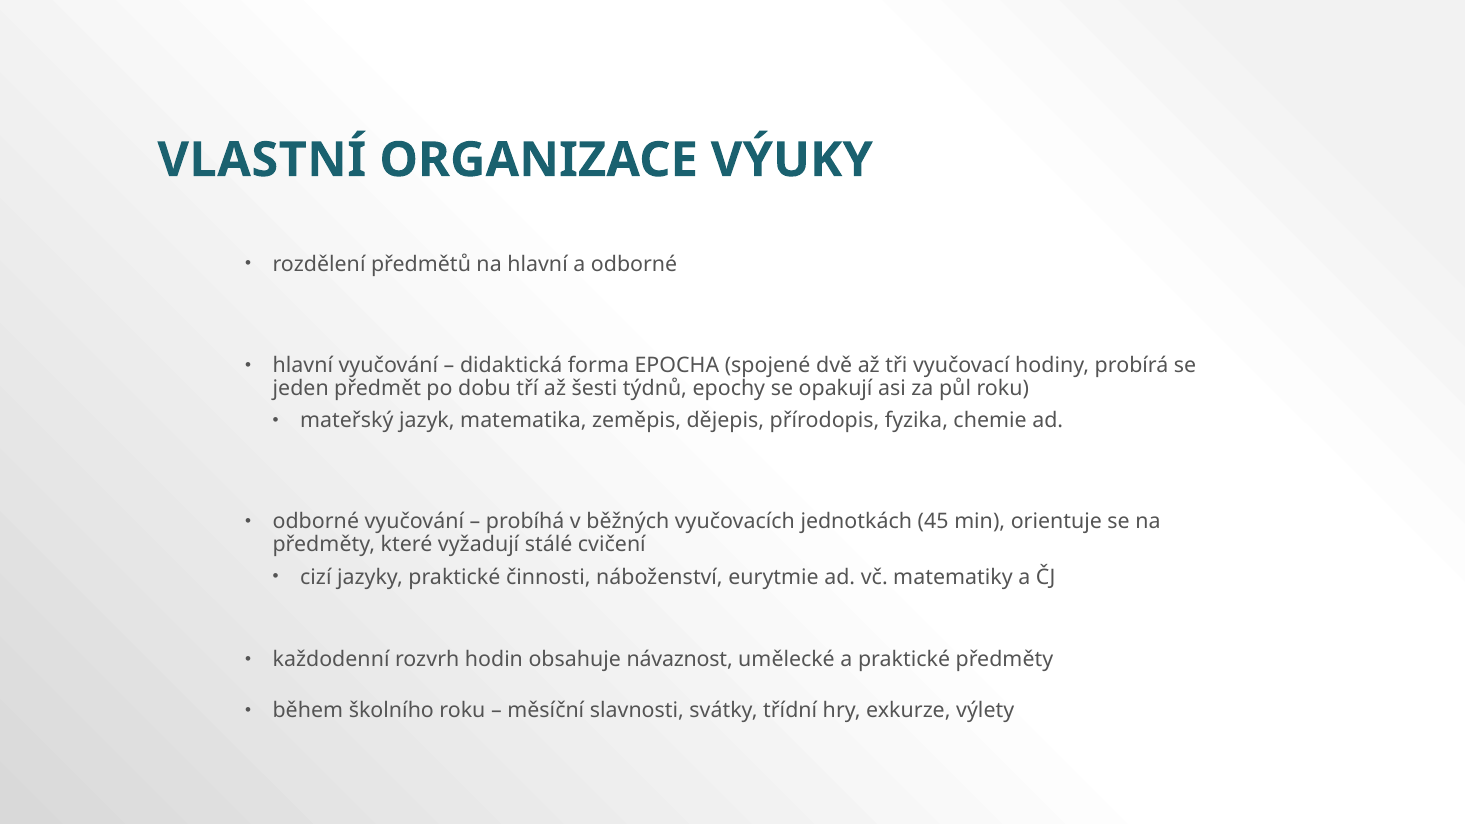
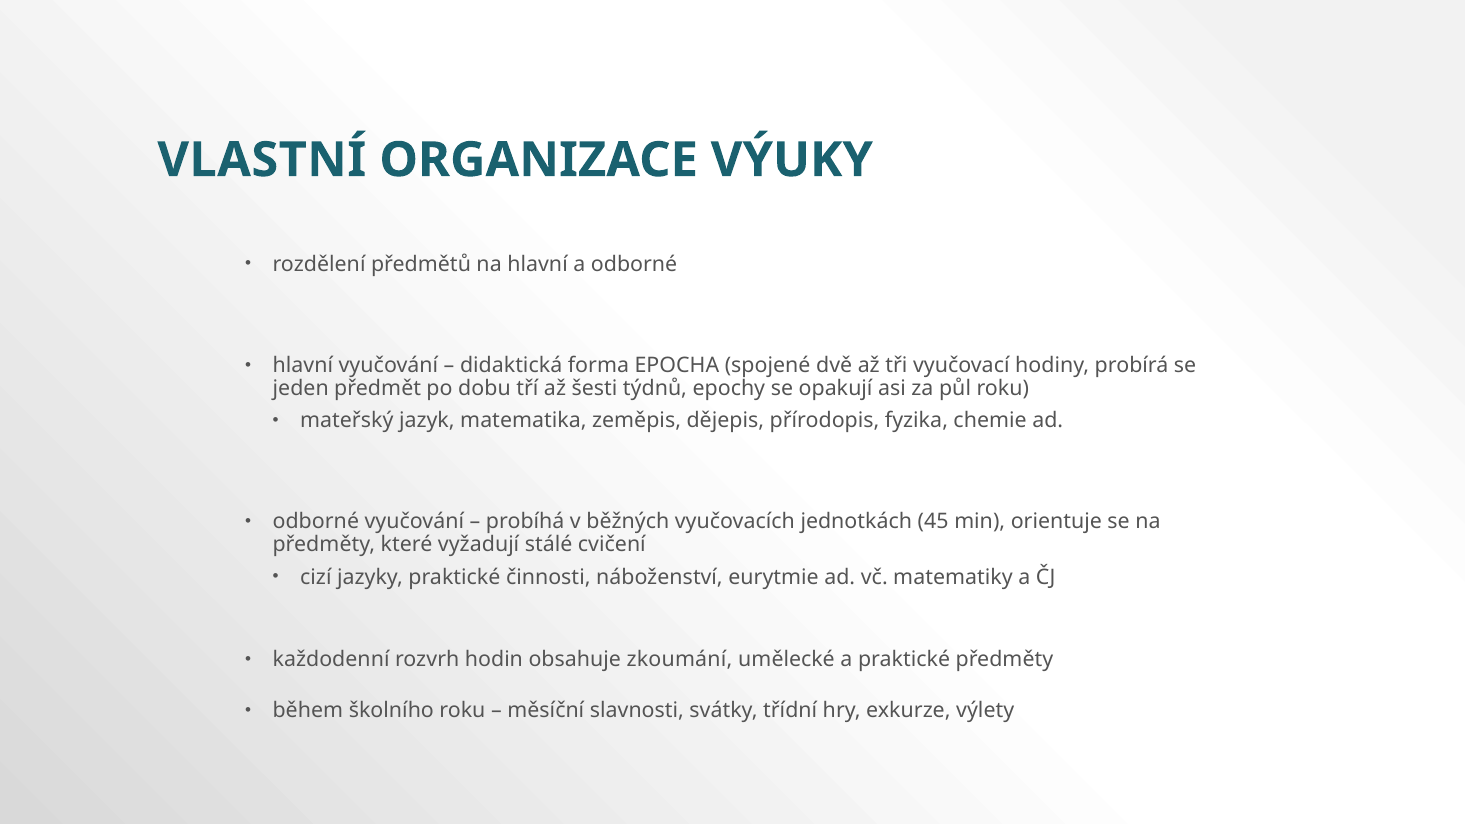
návaznost: návaznost -> zkoumání (679, 660)
